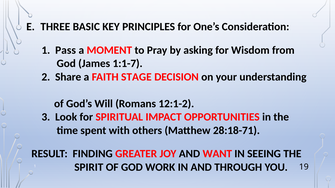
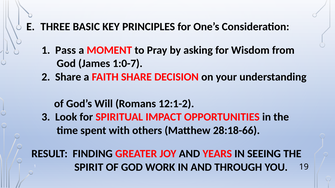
1:1-7: 1:1-7 -> 1:0-7 (128, 64)
FAITH STAGE: STAGE -> SHARE (136, 77)
28:18-71: 28:18-71 -> 28:18-66 (236, 131)
WANT: WANT -> YEARS (217, 154)
